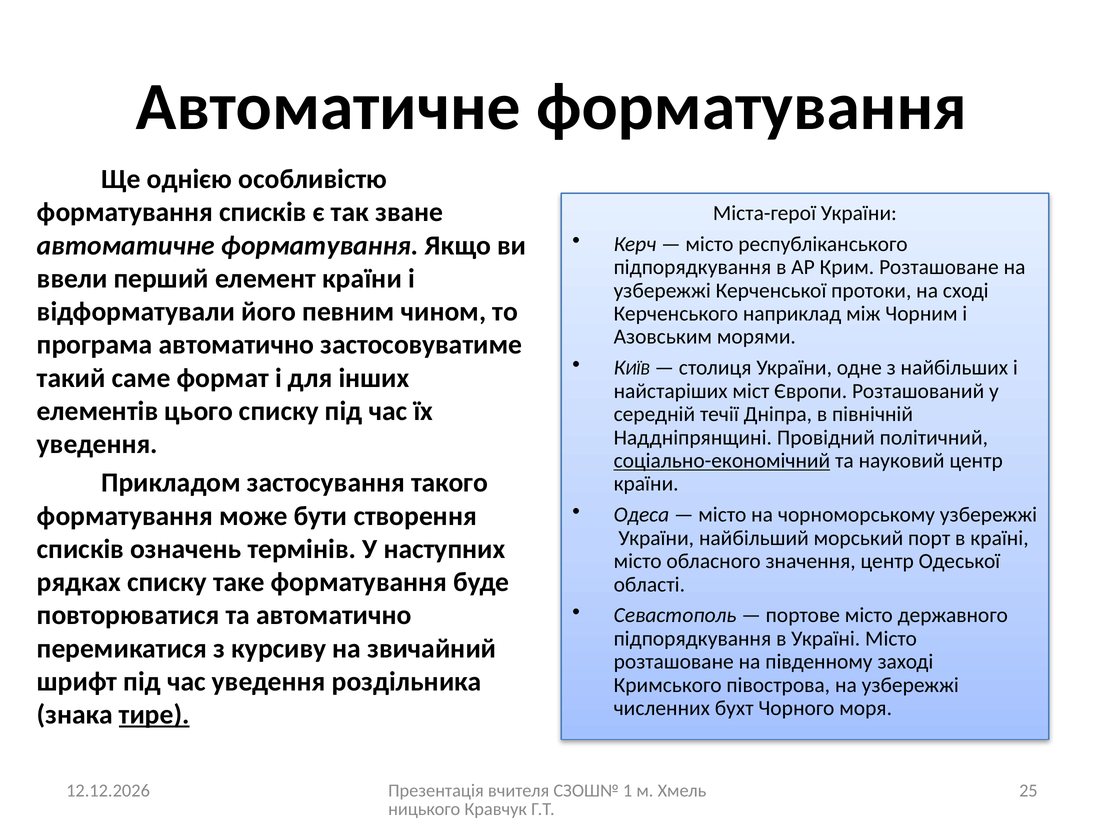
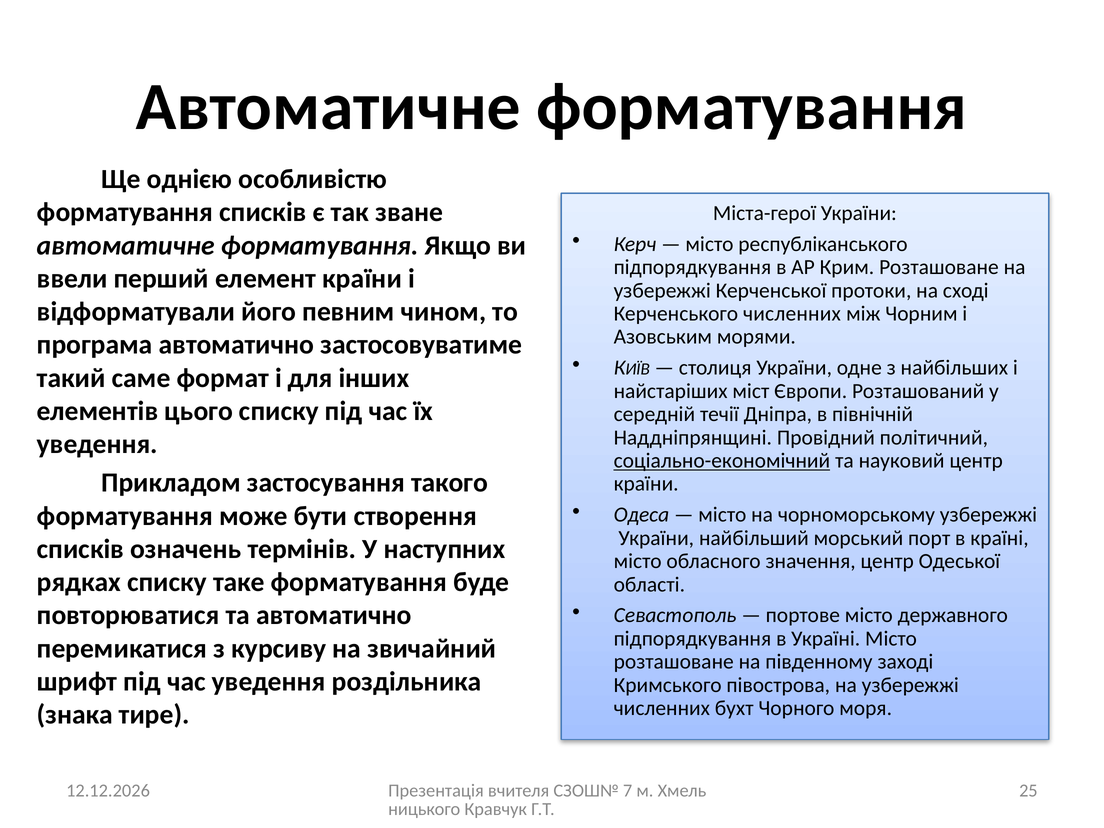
Керченського наприклад: наприклад -> численних (792, 314)
тире underline: present -> none (154, 715)
1: 1 -> 7 (628, 791)
